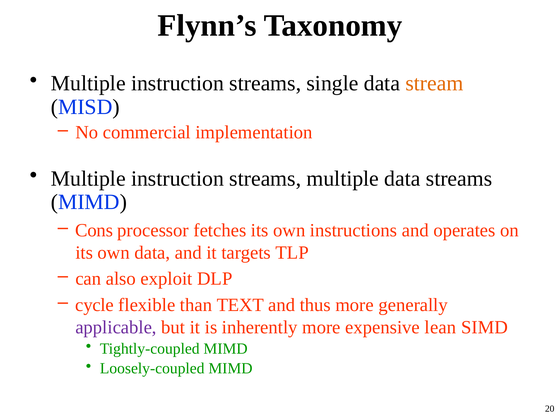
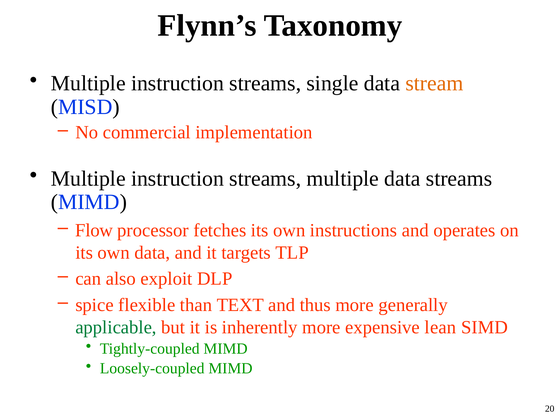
Cons: Cons -> Flow (94, 230)
cycle: cycle -> spice (95, 305)
applicable colour: purple -> green (116, 327)
